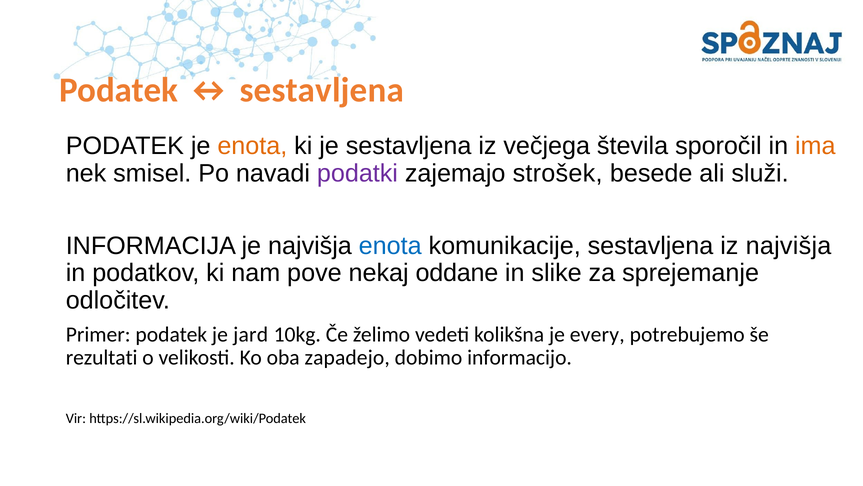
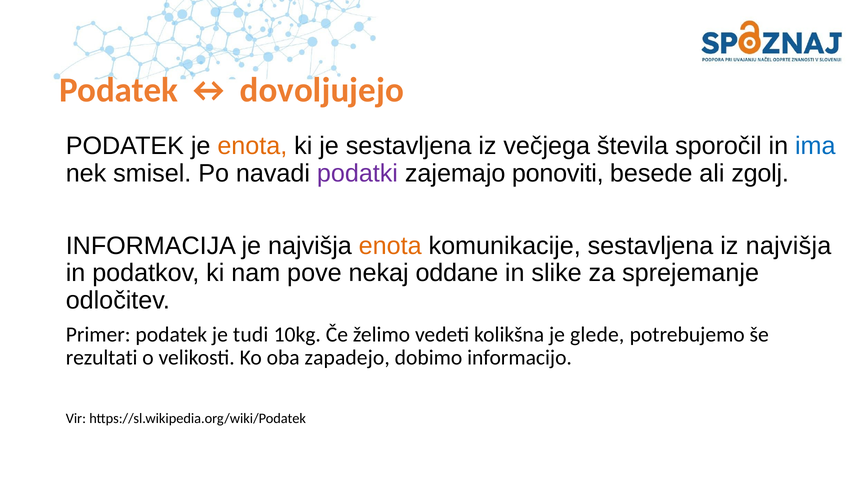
sestavljena: sestavljena -> dovoljujejo (322, 90)
ima colour: orange -> blue (815, 146)
strošek: strošek -> ponoviti (558, 173)
služi: služi -> zgolj (760, 173)
enota colour: blue -> orange (390, 245)
jard: jard -> tudi (251, 334)
every: every -> glede (597, 334)
